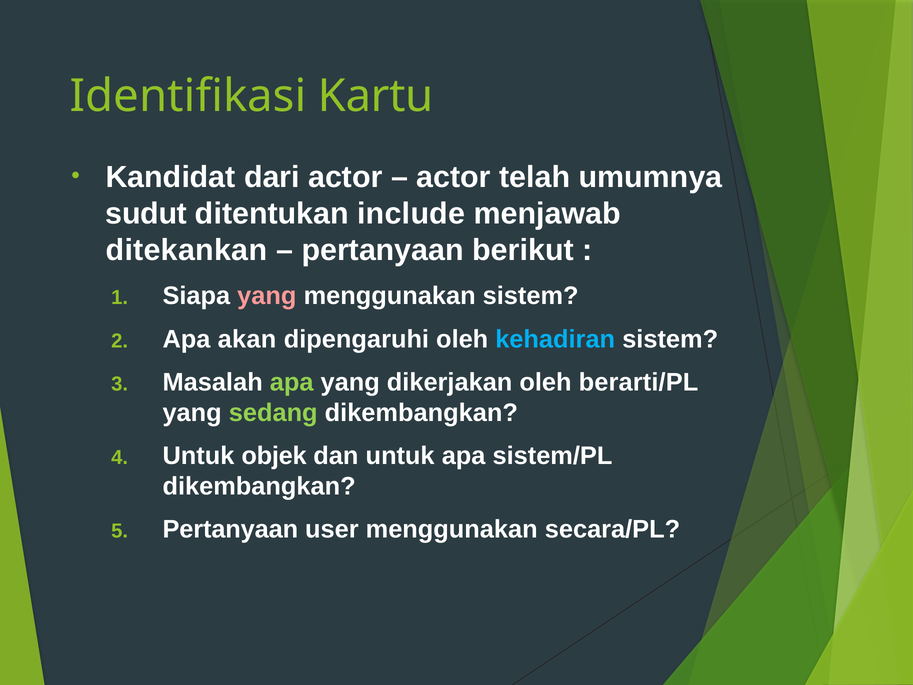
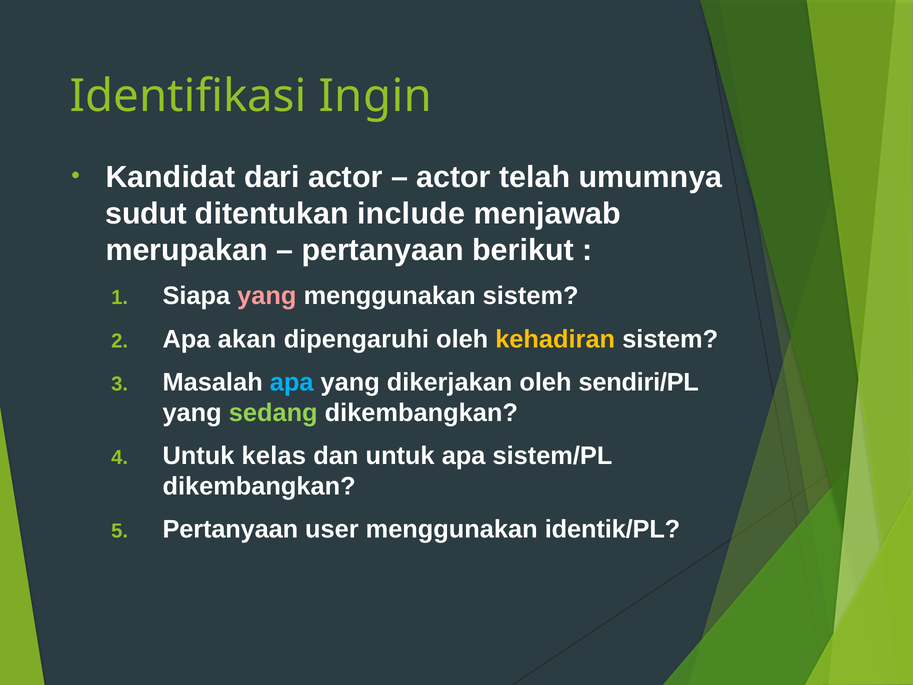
Kartu: Kartu -> Ingin (375, 96)
ditekankan: ditekankan -> merupakan (187, 250)
kehadiran colour: light blue -> yellow (555, 339)
apa colour: light green -> light blue (292, 382)
berarti/PL: berarti/PL -> sendiri/PL (639, 382)
objek: objek -> kelas (274, 456)
secara/PL: secara/PL -> identik/PL (613, 529)
